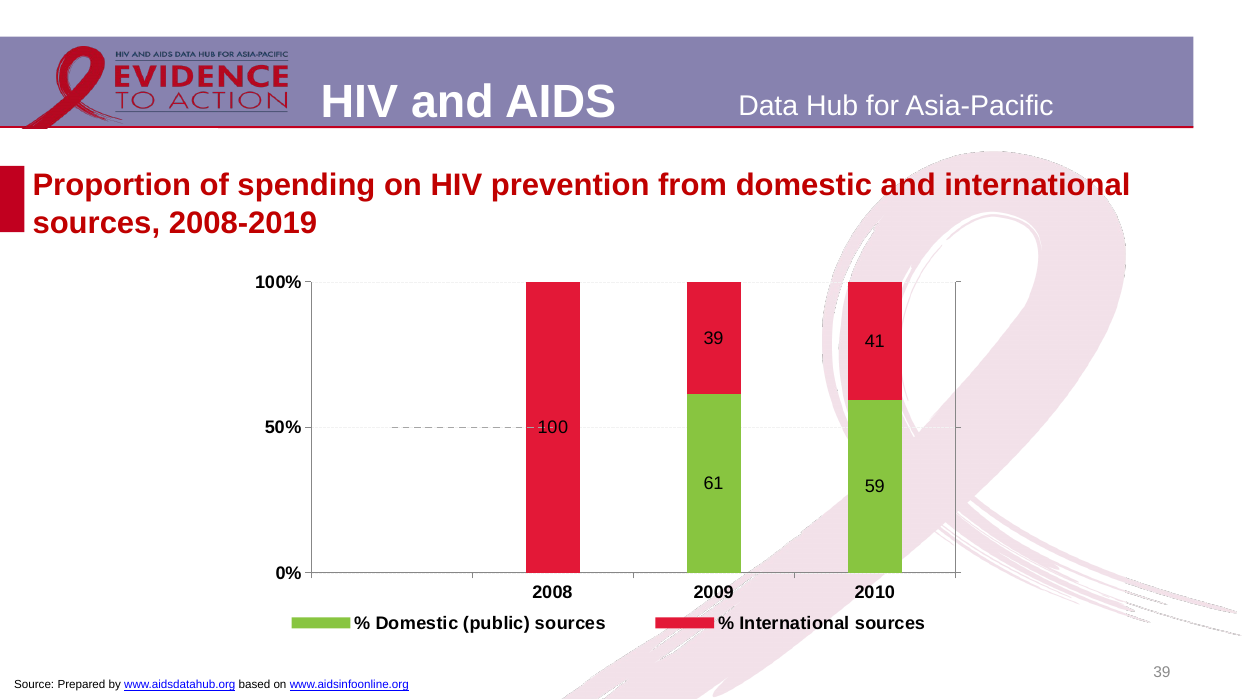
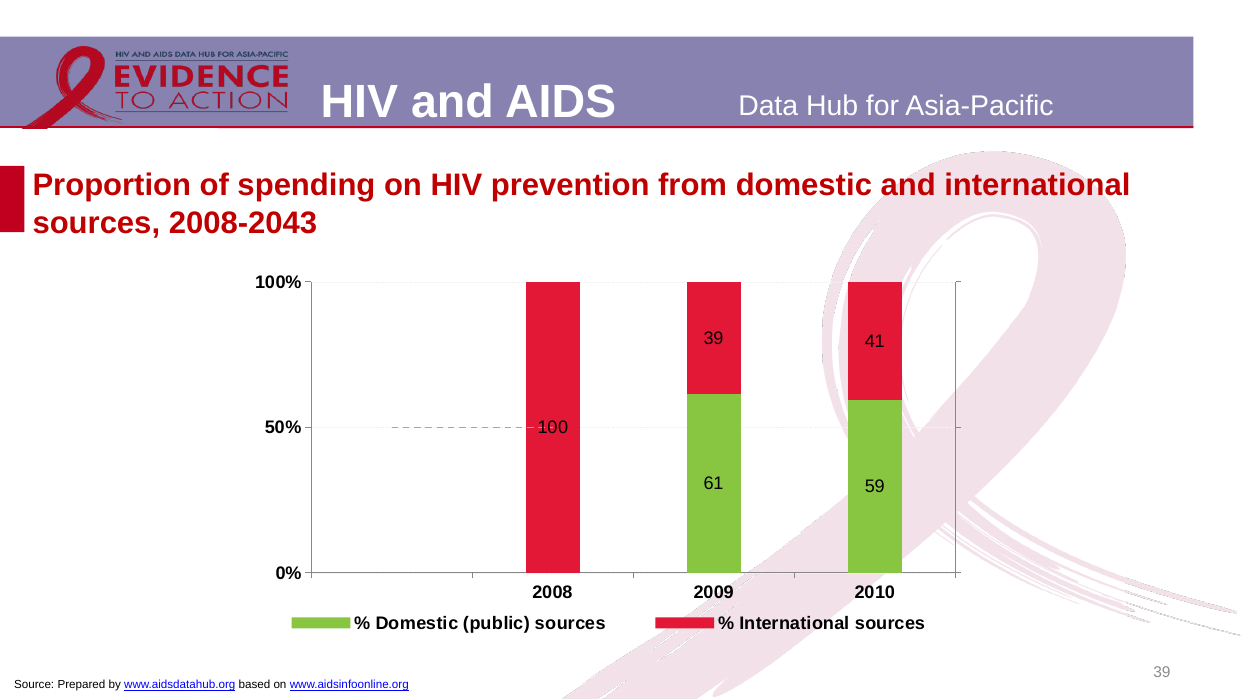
2008-2019: 2008-2019 -> 2008-2043 (243, 223)
